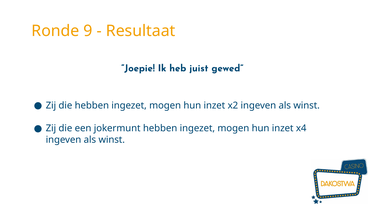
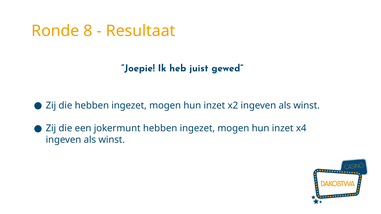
9: 9 -> 8 (88, 31)
